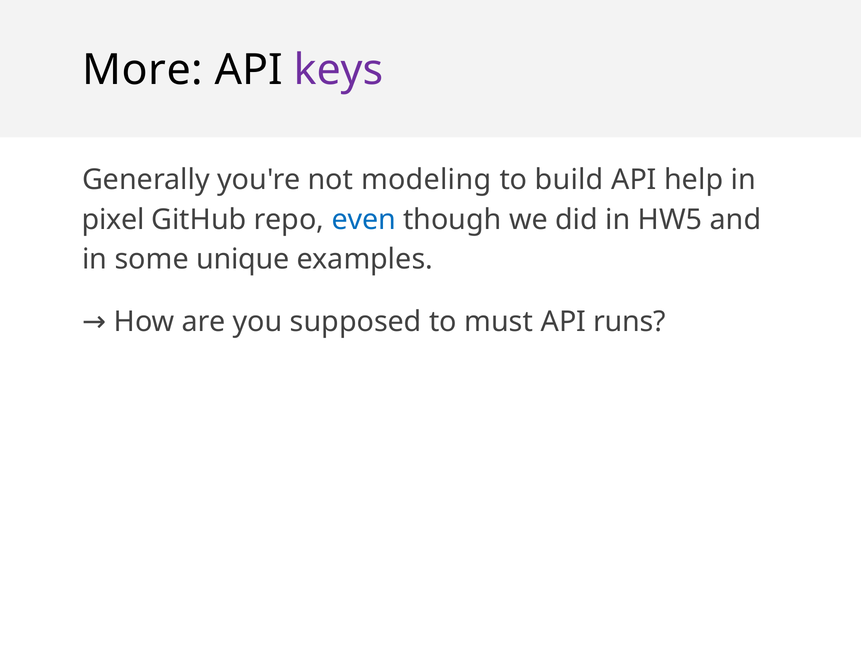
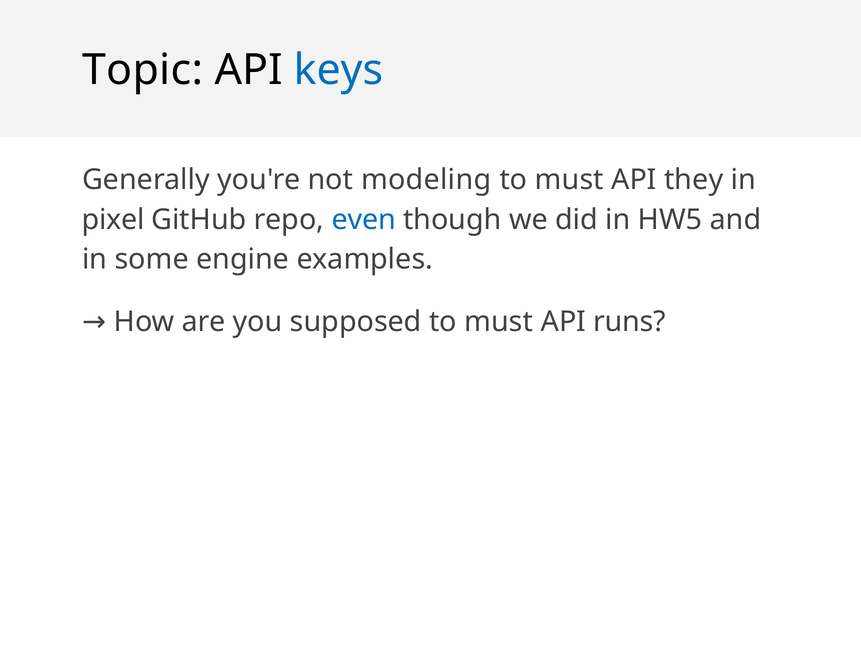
More: More -> Topic (143, 70)
keys colour: purple -> blue (339, 70)
build: build -> must (569, 180)
help: help -> they (694, 180)
unique: unique -> engine (243, 259)
